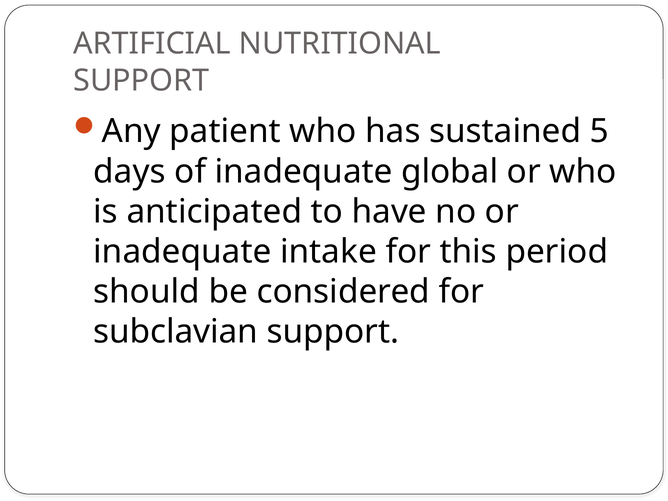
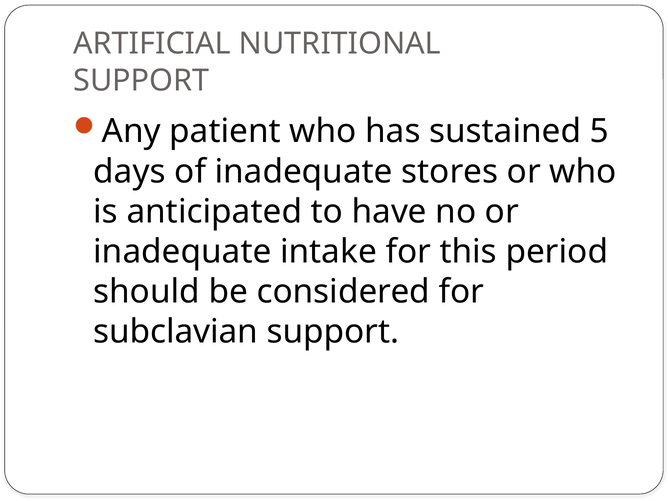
global: global -> stores (450, 172)
